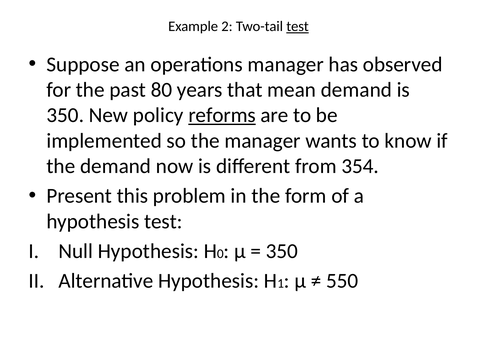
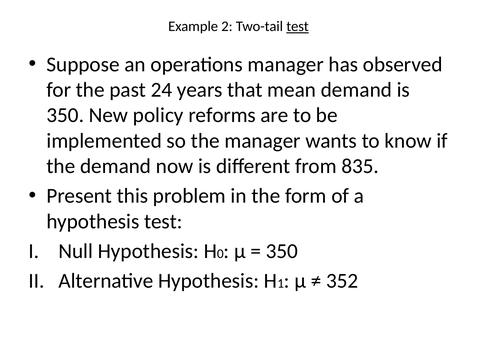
80: 80 -> 24 (161, 90)
reforms underline: present -> none (222, 115)
354: 354 -> 835 (360, 166)
550: 550 -> 352 (342, 281)
